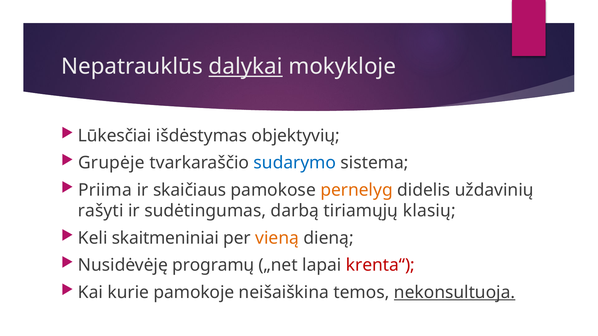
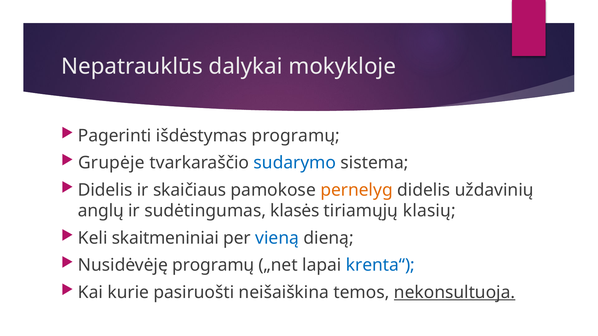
dalykai underline: present -> none (246, 67)
Lūkesčiai: Lūkesčiai -> Pagerinti (115, 136)
išdėstymas objektyvių: objektyvių -> programų (296, 136)
Priima: Priima -> Didelis (105, 190)
rašyti: rašyti -> anglų (101, 211)
darbą: darbą -> klasės (295, 211)
vieną colour: orange -> blue (277, 238)
krenta“ colour: red -> blue (380, 265)
pamokoje: pamokoje -> pasiruošti (194, 293)
